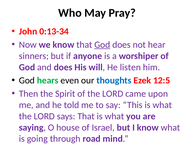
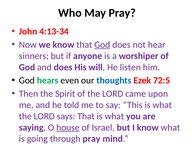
0:13-34: 0:13-34 -> 4:13-34 (54, 32)
12:5: 12:5 -> 72:5 (162, 81)
house underline: none -> present (68, 128)
through road: road -> pray (92, 139)
